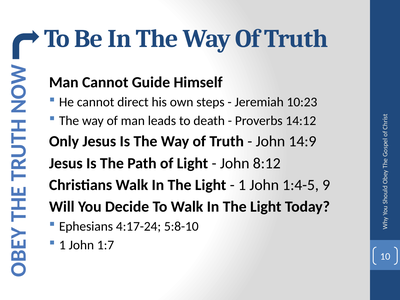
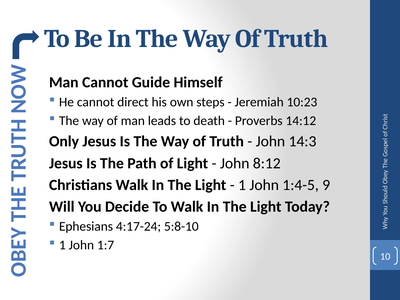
14:9: 14:9 -> 14:3 (303, 141)
